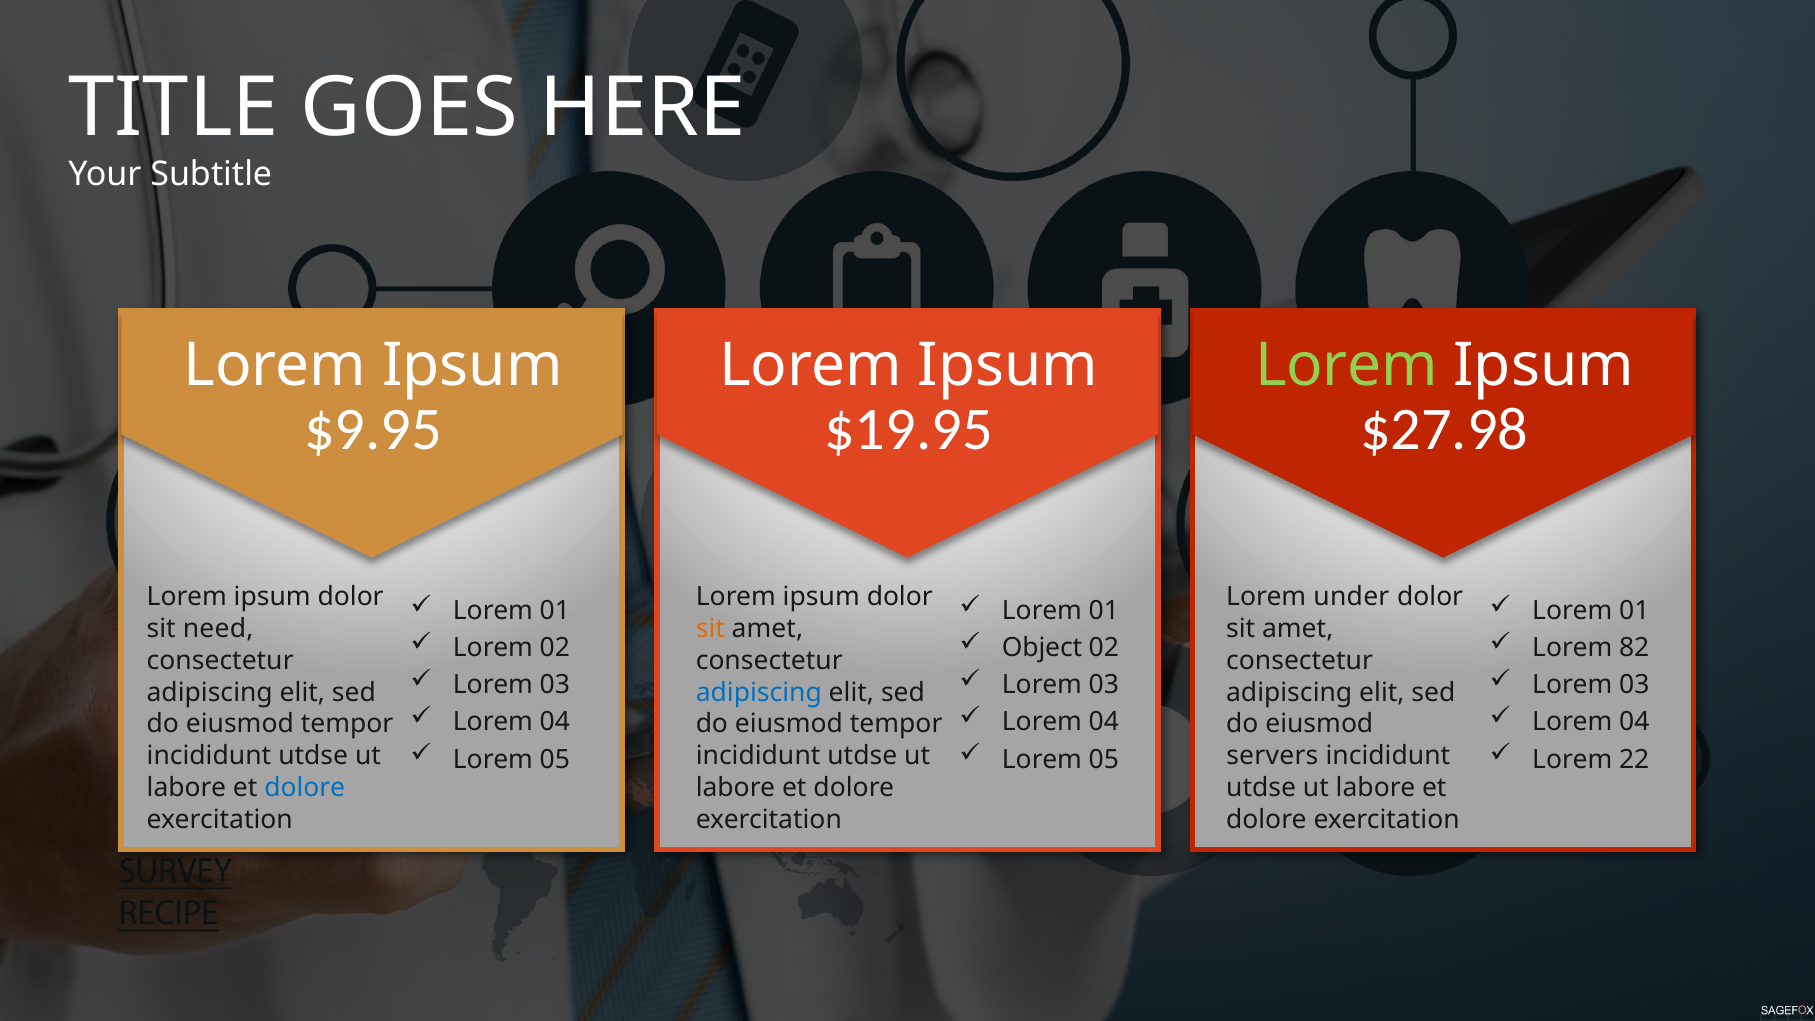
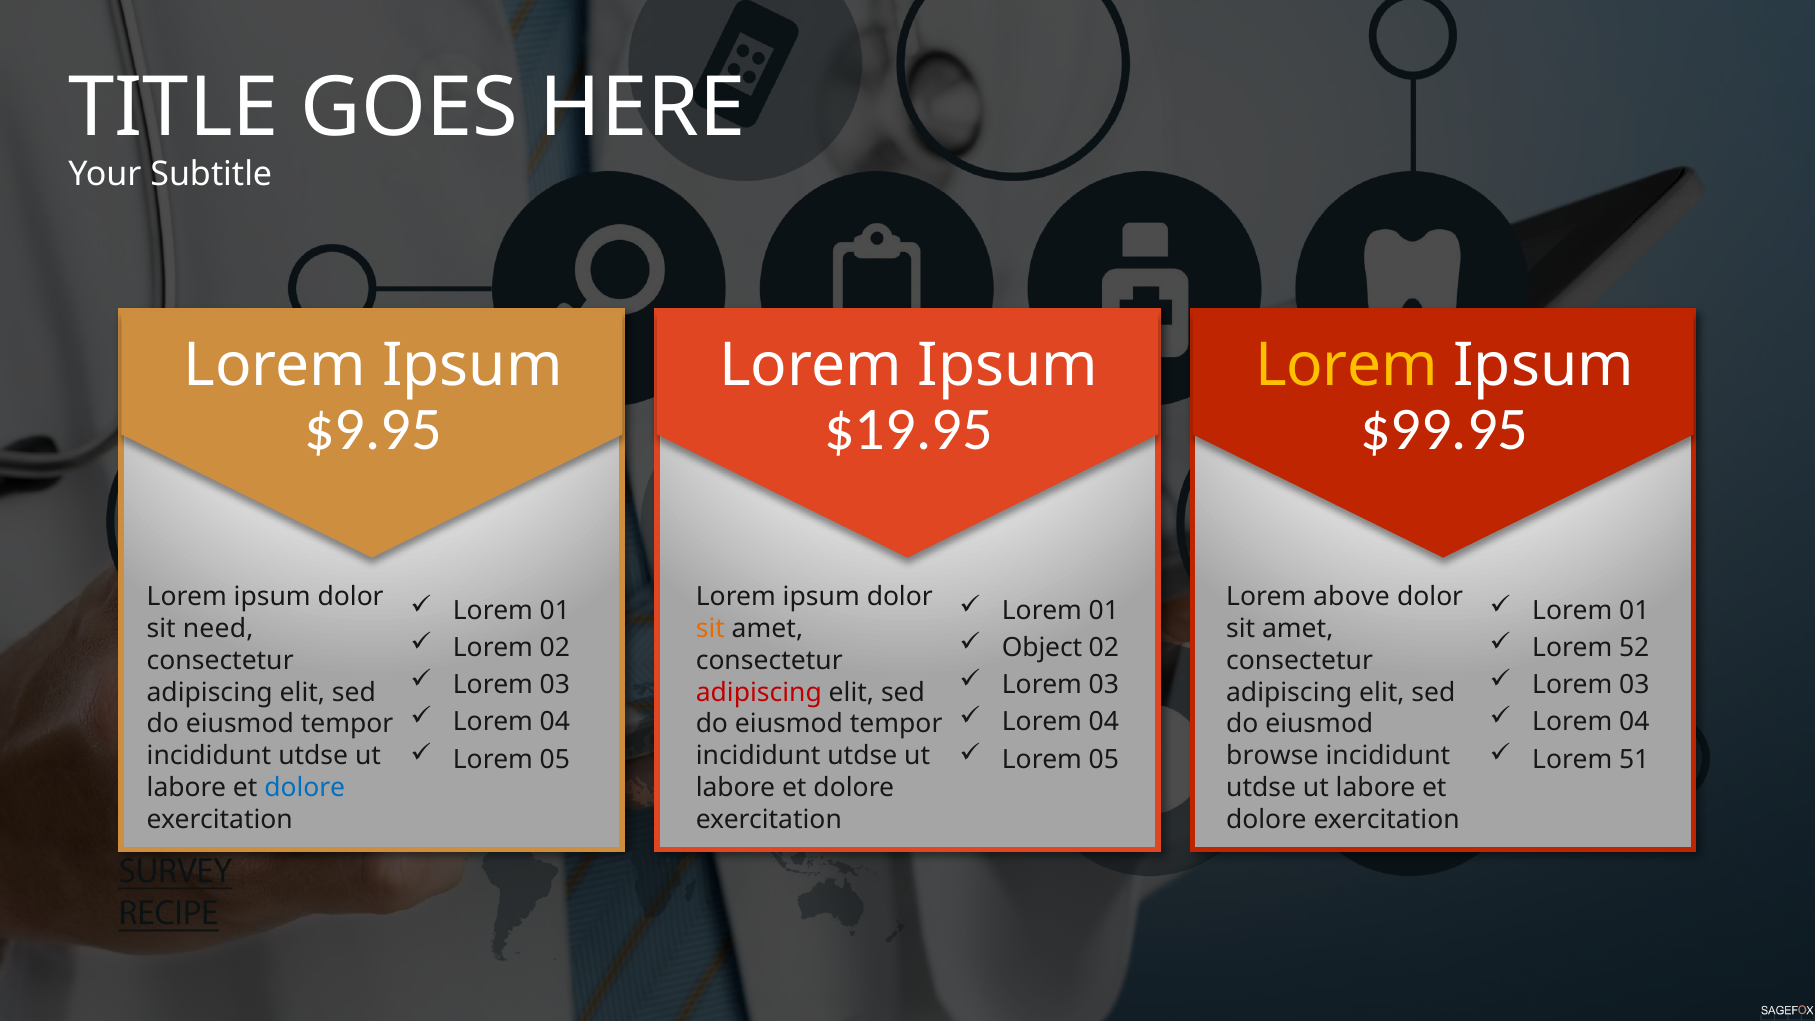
Lorem colour: light green -> yellow (1346, 365)
$27.98: $27.98 -> $99.95 (1444, 429)
under: under -> above (1351, 597)
82: 82 -> 52 (1634, 648)
adipiscing colour: blue -> red (759, 692)
22: 22 -> 51 (1634, 759)
servers: servers -> browse (1272, 756)
